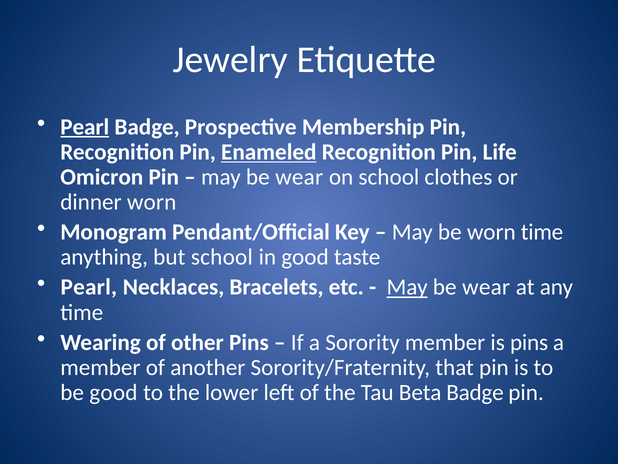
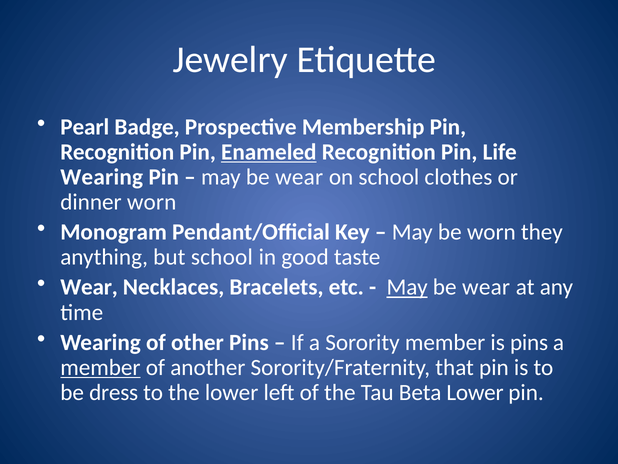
Pearl underline: present -> none (85, 127)
Omicron: Omicron -> Wearing (102, 177)
worn time: time -> they (542, 232)
Pearl: Pearl -> Wear (89, 287)
member underline: none -> present (100, 367)
be good: good -> dress (114, 392)
Beta Badge: Badge -> Lower (475, 392)
